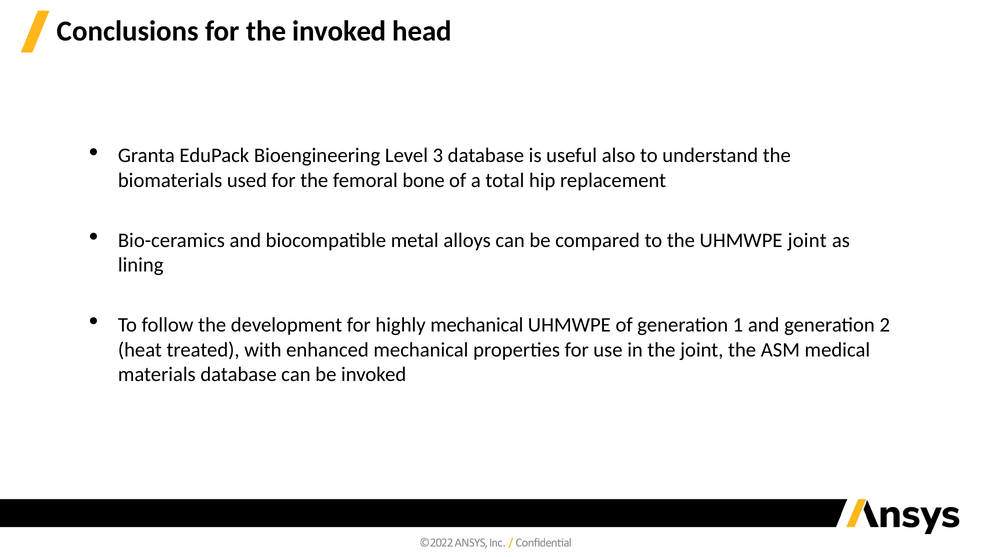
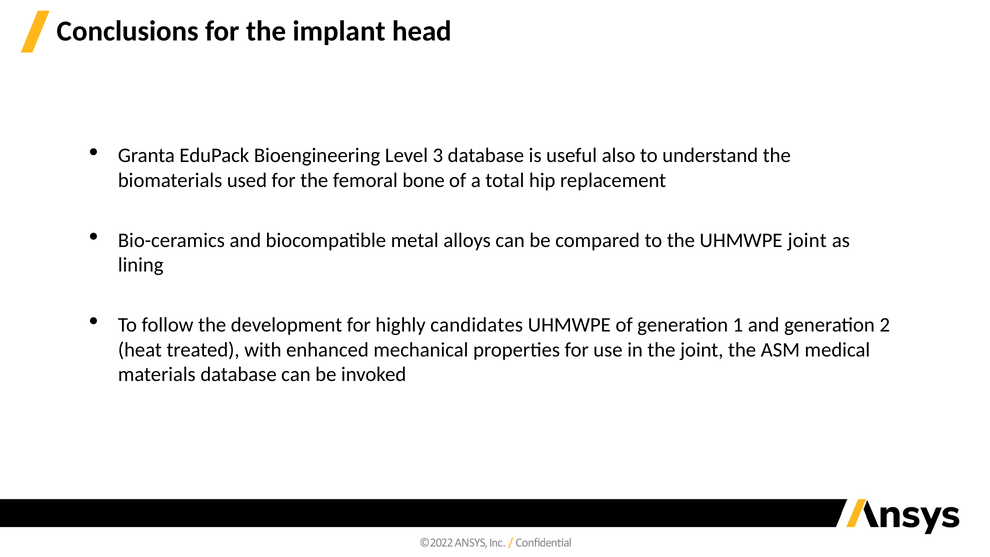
the invoked: invoked -> implant (339, 31)
highly mechanical: mechanical -> candidates (477, 325)
